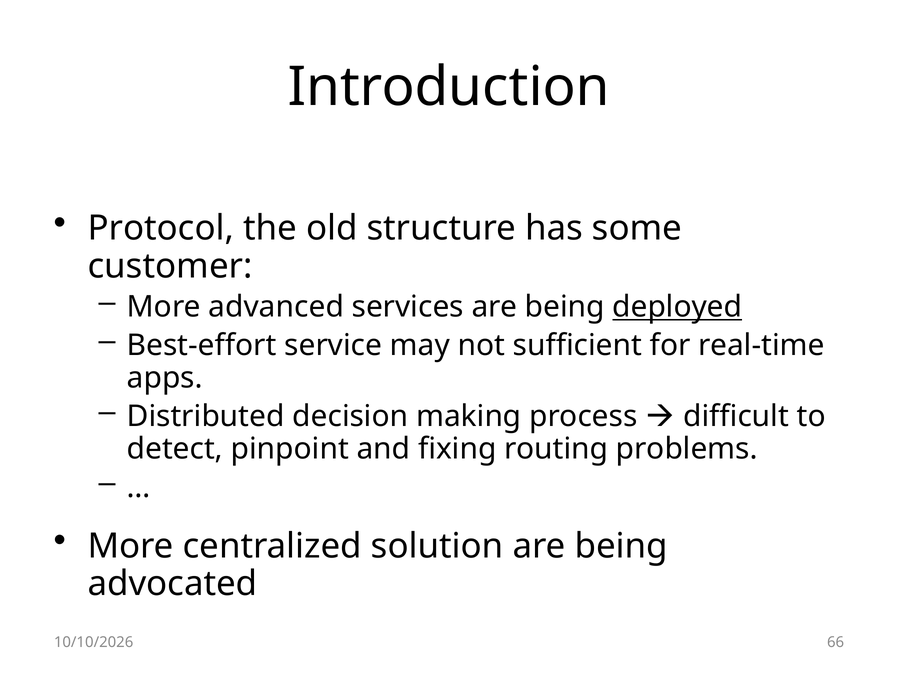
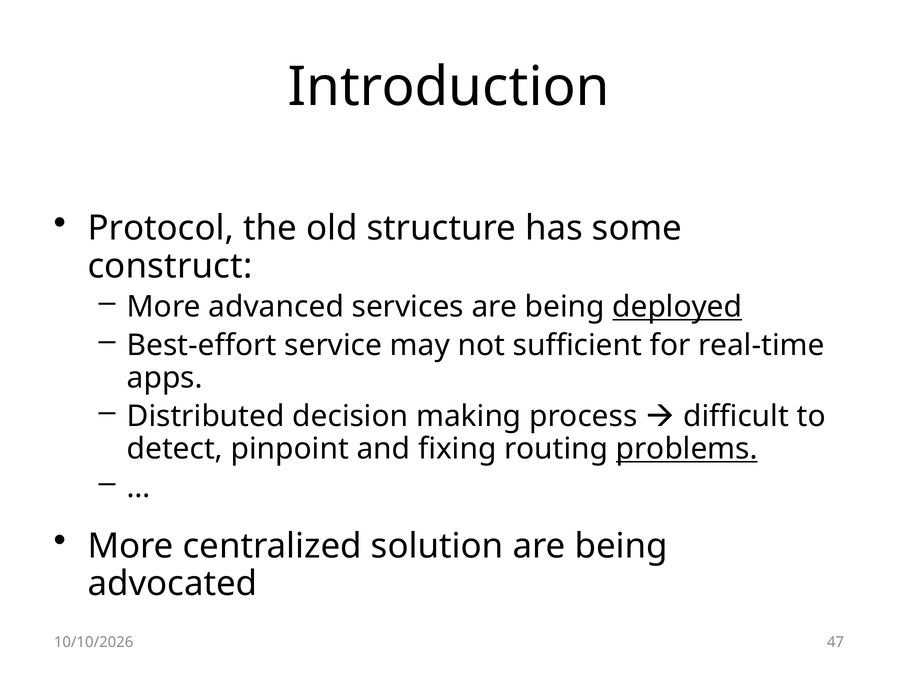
customer: customer -> construct (170, 266)
problems underline: none -> present (687, 448)
66: 66 -> 47 (836, 642)
